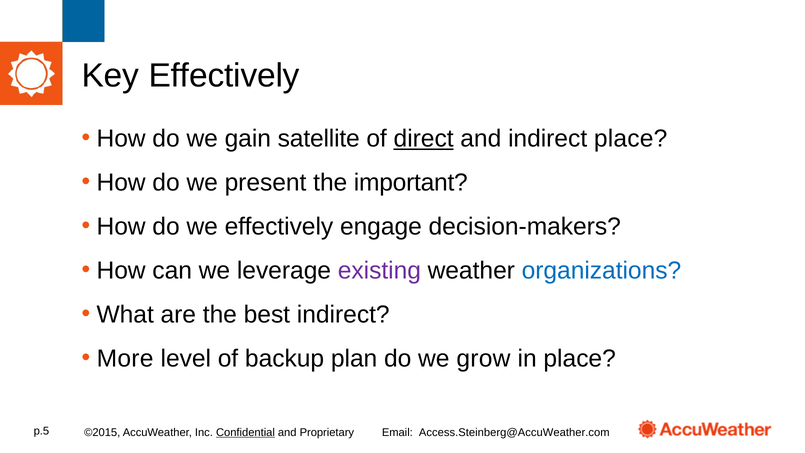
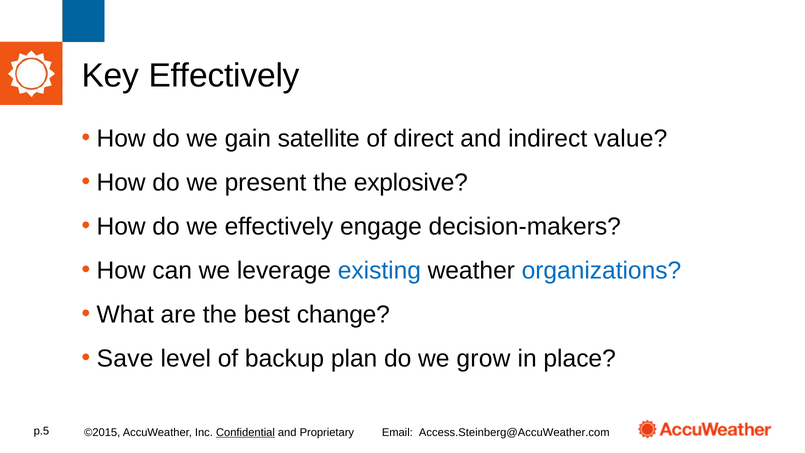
direct underline: present -> none (424, 139)
indirect place: place -> value (631, 139)
important: important -> explosive (411, 183)
existing colour: purple -> blue (379, 270)
best indirect: indirect -> change (343, 314)
More: More -> Save (125, 358)
